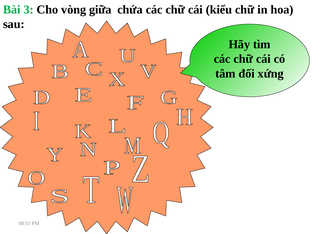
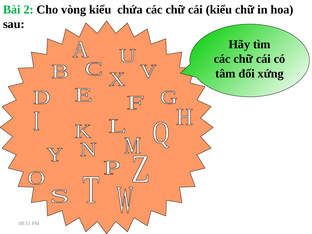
3: 3 -> 2 (29, 10)
vòng giữa: giữa -> kiểu (100, 10)
